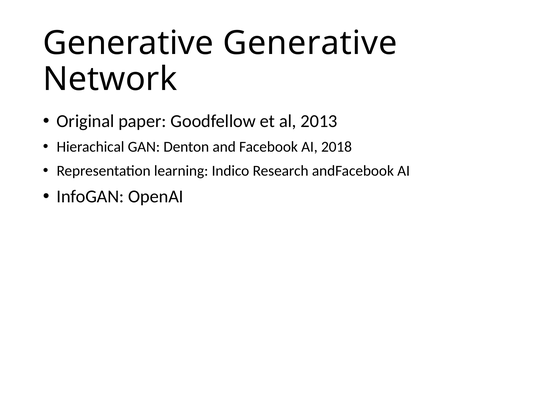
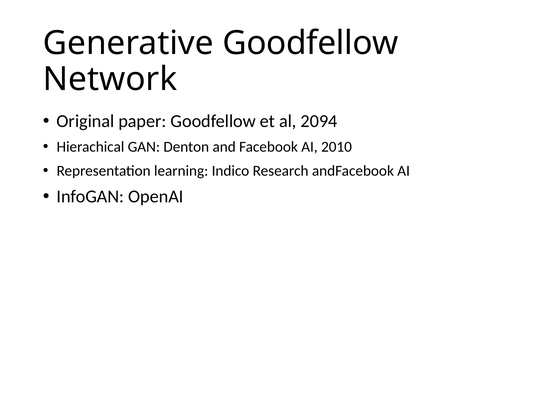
Generative Generative: Generative -> Goodfellow (310, 43)
2013: 2013 -> 2094 (319, 121)
2018: 2018 -> 2010 (336, 147)
